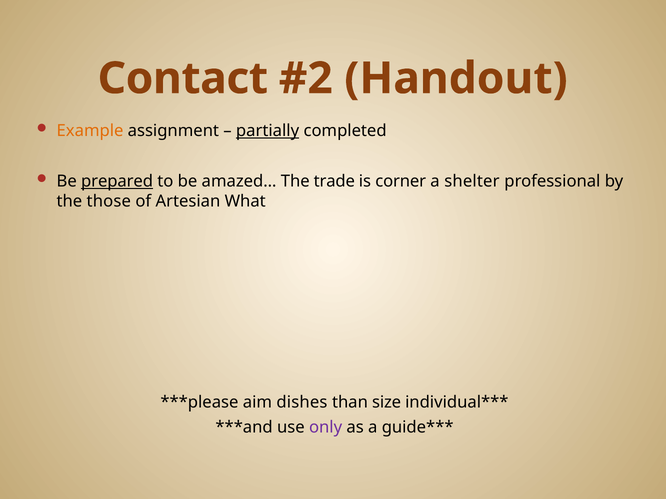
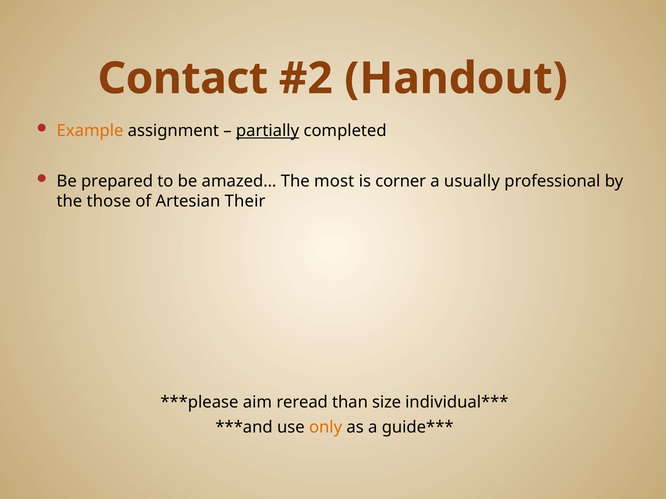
prepared underline: present -> none (117, 181)
trade: trade -> most (334, 181)
shelter: shelter -> usually (472, 181)
What: What -> Their (245, 201)
dishes: dishes -> reread (302, 403)
only colour: purple -> orange (326, 428)
